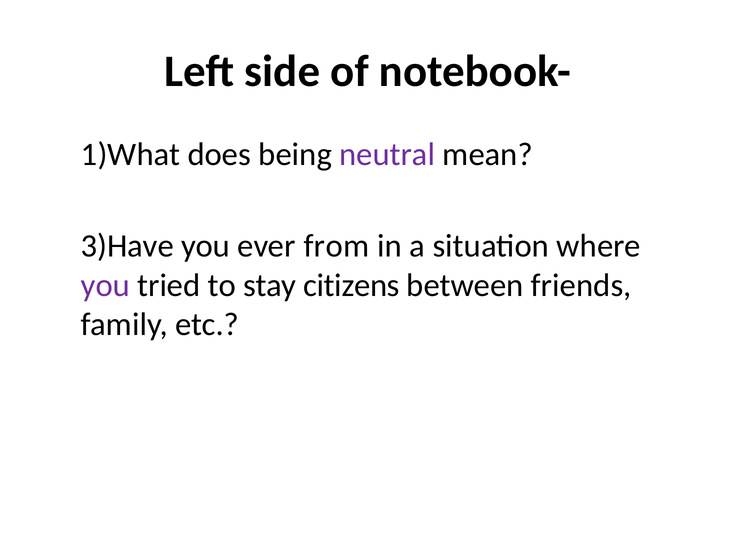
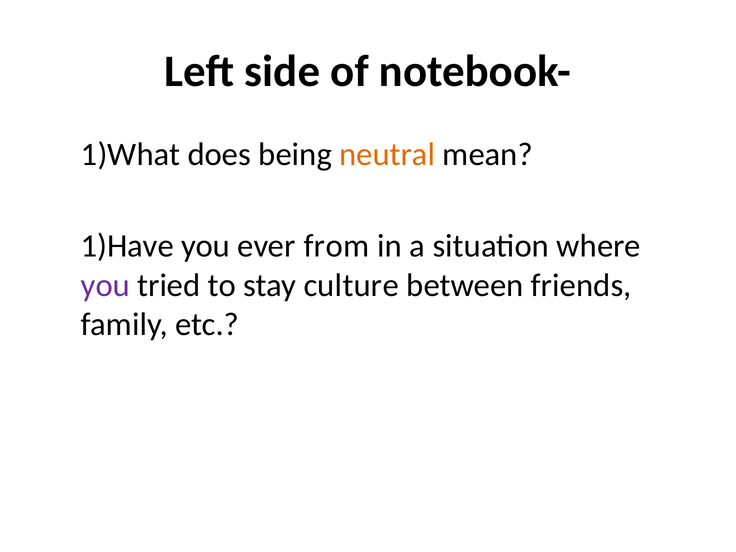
neutral colour: purple -> orange (387, 154)
3)Have: 3)Have -> 1)Have (127, 246)
citizens: citizens -> culture (351, 285)
